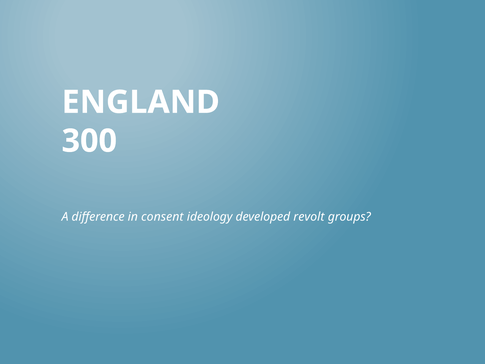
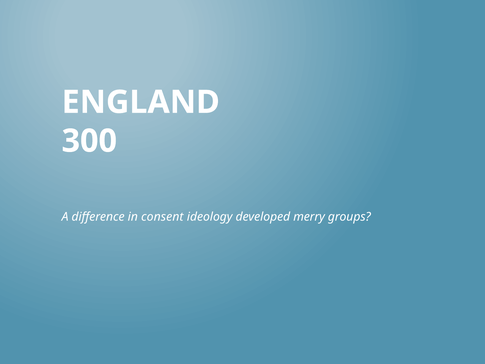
revolt: revolt -> merry (309, 217)
